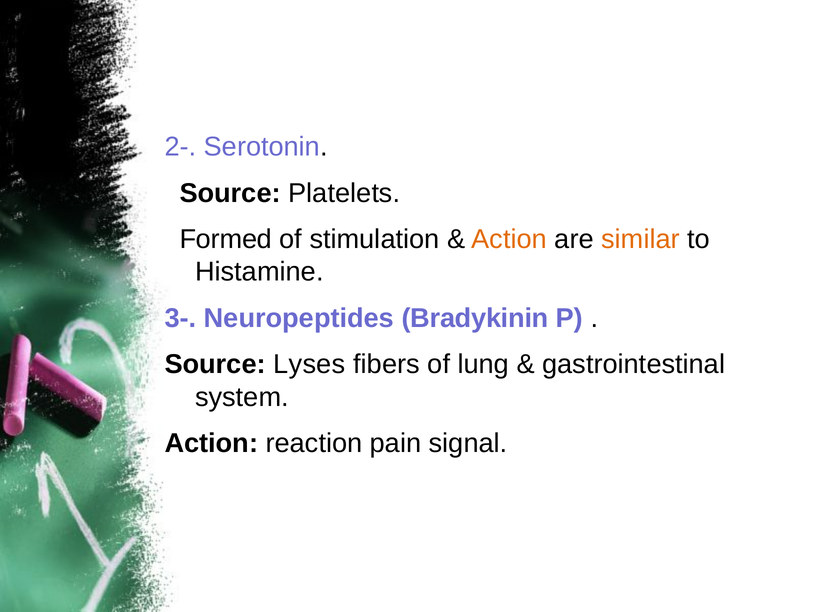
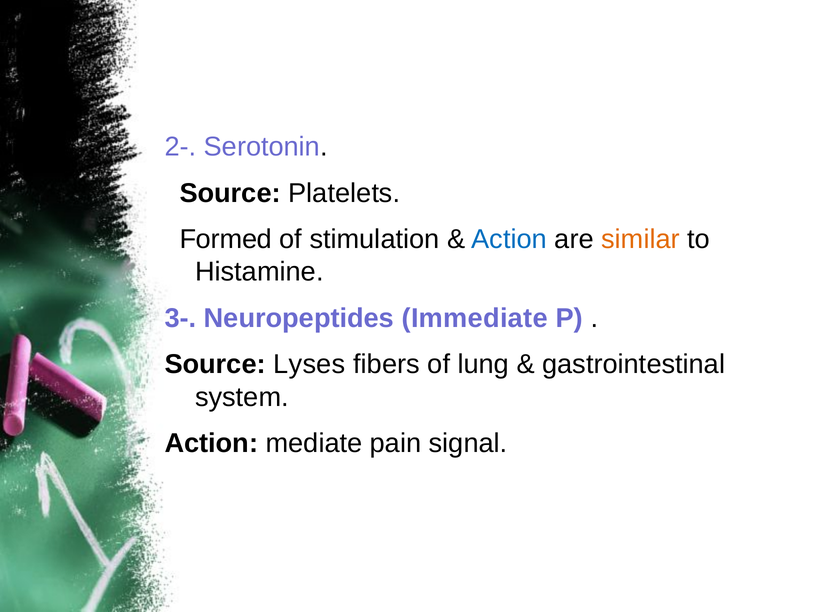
Action colour: orange -> blue (509, 239)
Bradykinin: Bradykinin -> Immediate (475, 318)
reaction: reaction -> mediate (314, 443)
